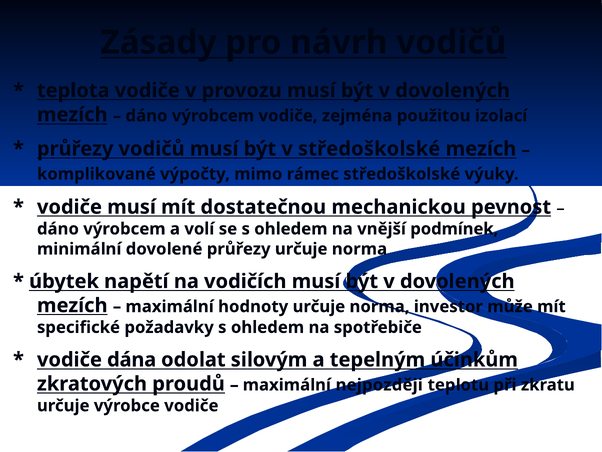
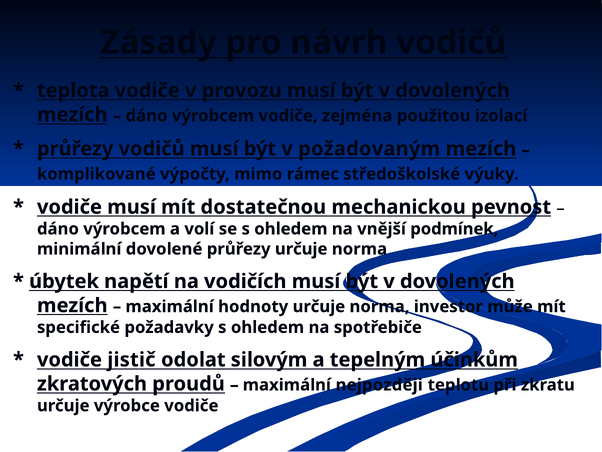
v středoškolské: středoškolské -> požadovaným (369, 149)
dána: dána -> jistič (131, 359)
